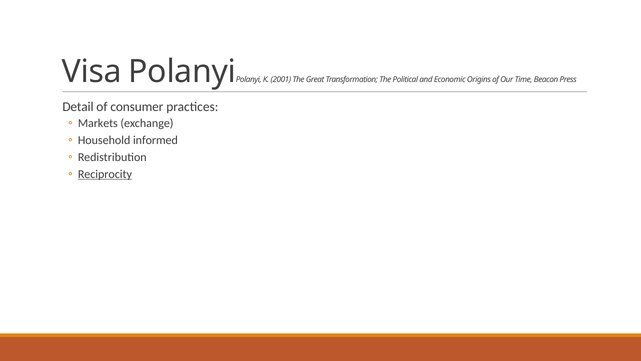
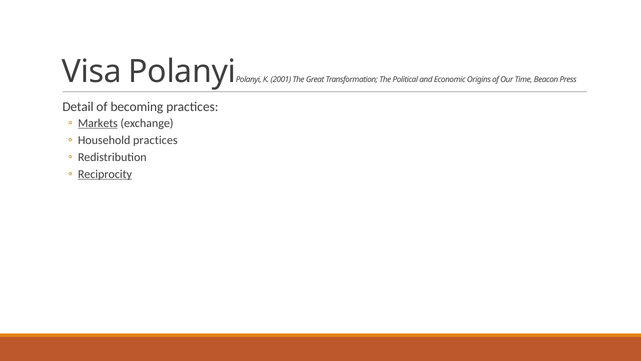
consumer: consumer -> becoming (137, 107)
Markets underline: none -> present (98, 123)
Household informed: informed -> practices (155, 140)
